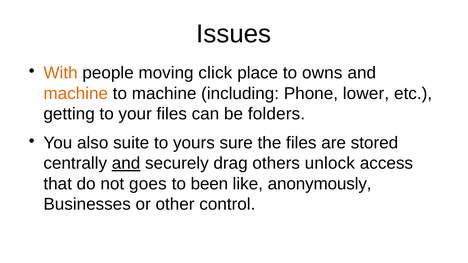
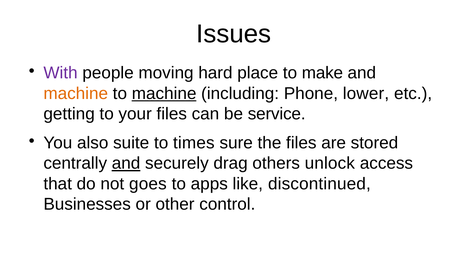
With colour: orange -> purple (61, 73)
click: click -> hard (215, 73)
owns: owns -> make (322, 73)
machine underline: none -> present (164, 94)
folders: folders -> service (277, 114)
yours: yours -> times (194, 143)
been: been -> apps (209, 184)
anonymously: anonymously -> discontinued (319, 184)
